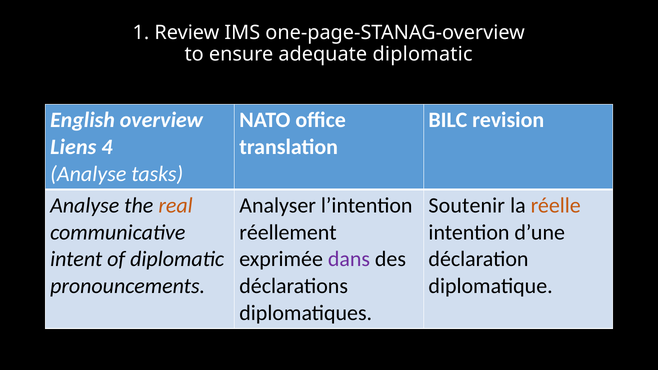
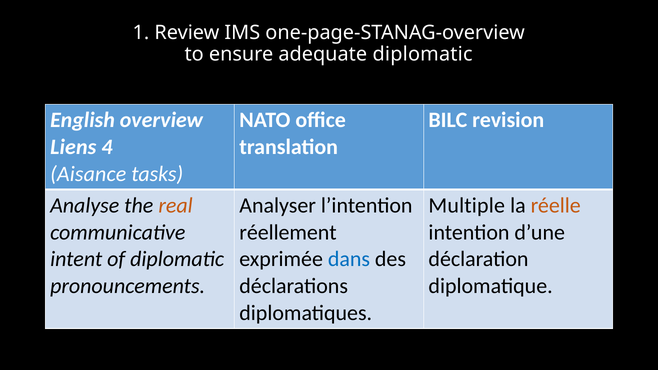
Analyse: Analyse -> Aisance (88, 174)
Soutenir: Soutenir -> Multiple (467, 206)
dans colour: purple -> blue (349, 259)
